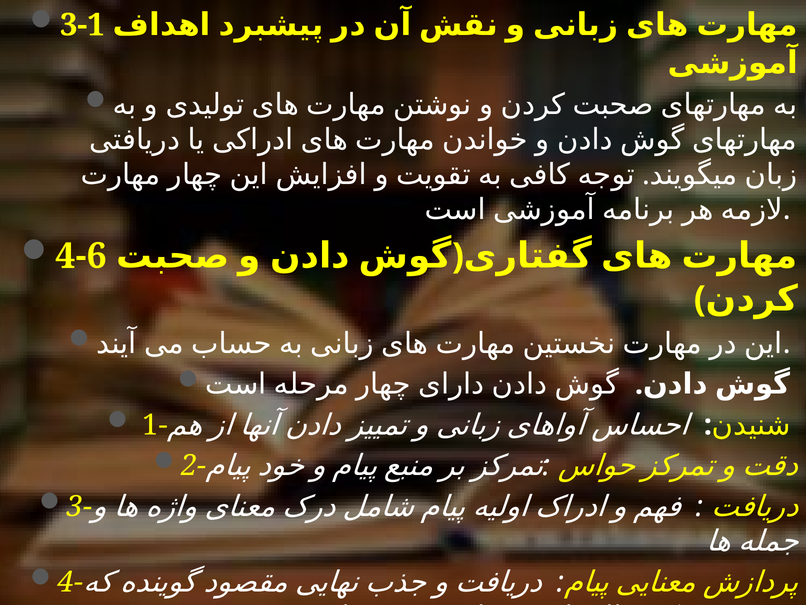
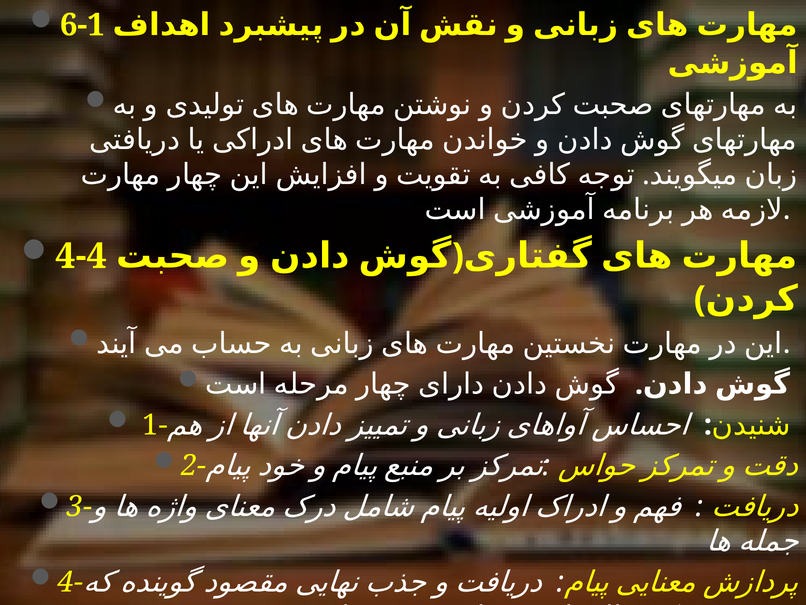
3-1: 3-1 -> 6-1 (82, 25)
4-6: 4-6 -> 4-4 (81, 256)
